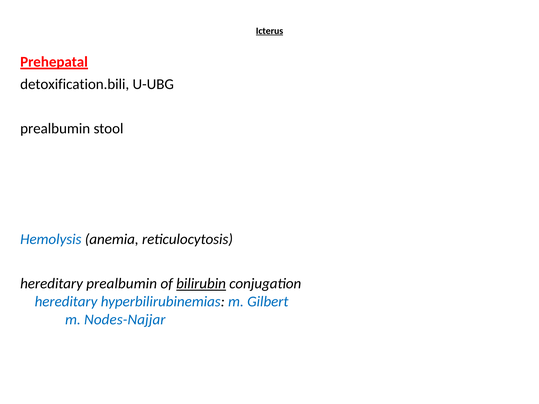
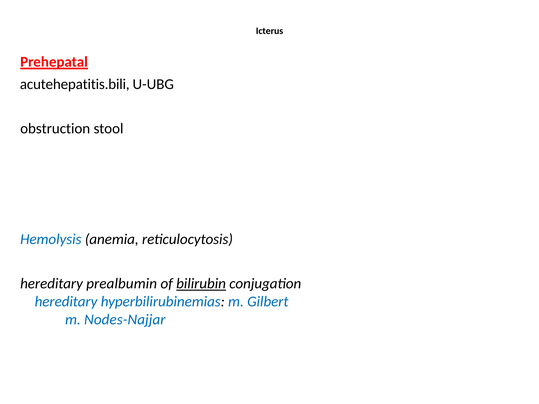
Icterus underline: present -> none (270, 31)
detoxification.bili: detoxification.bili -> acutehepatitis.bili (75, 84)
prealbumin: prealbumin -> obstruction (55, 129)
